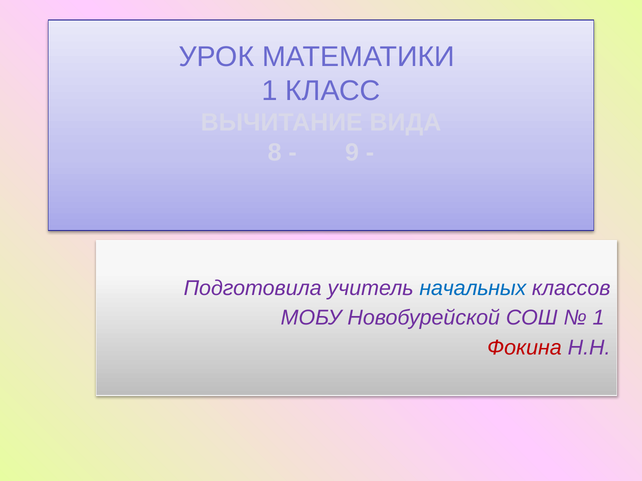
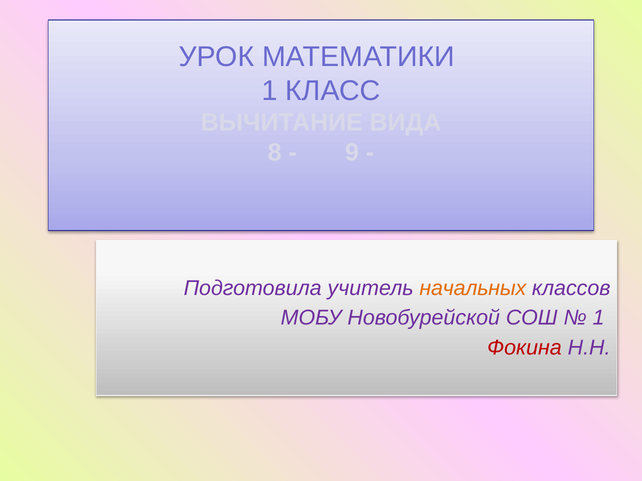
начальных colour: blue -> orange (473, 288)
